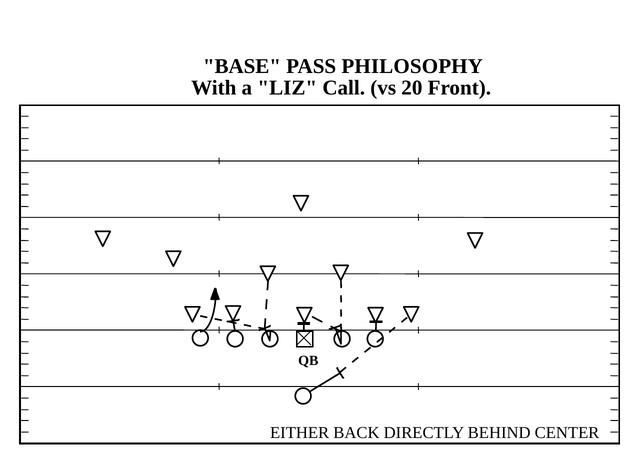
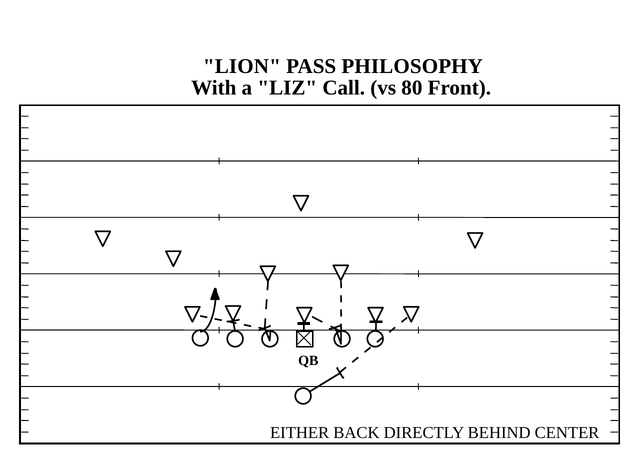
BASE: BASE -> LION (242, 66)
20: 20 -> 80 (412, 88)
